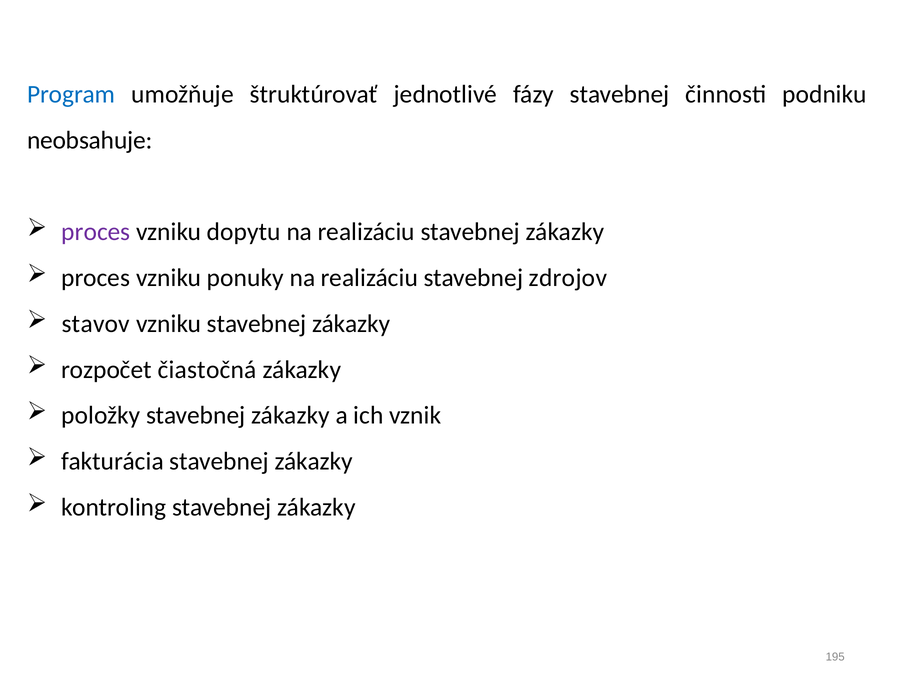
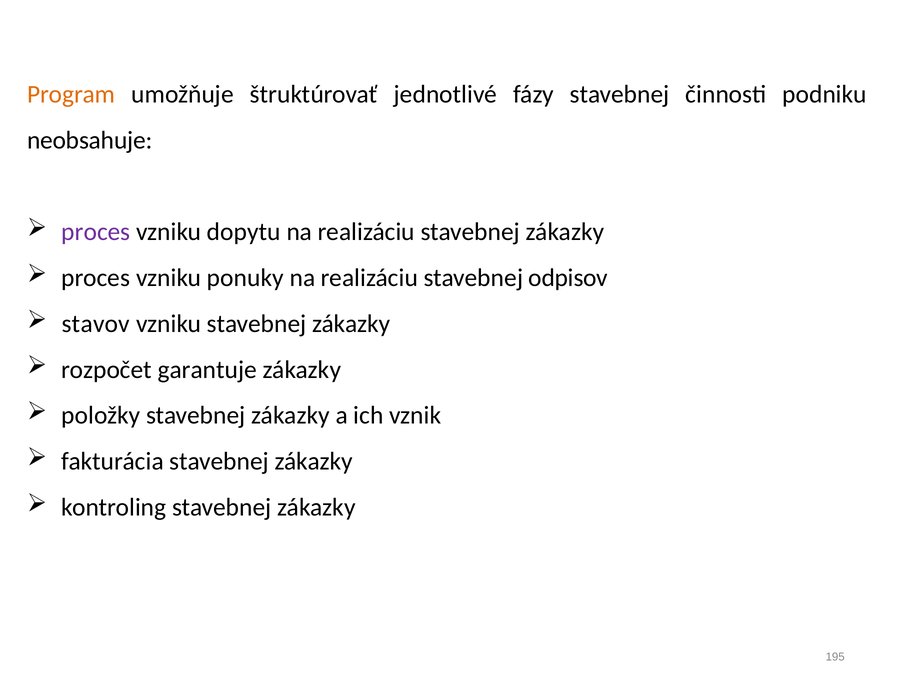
Program colour: blue -> orange (71, 94)
zdrojov: zdrojov -> odpisov (568, 278)
čiastočná: čiastočná -> garantuje (207, 369)
